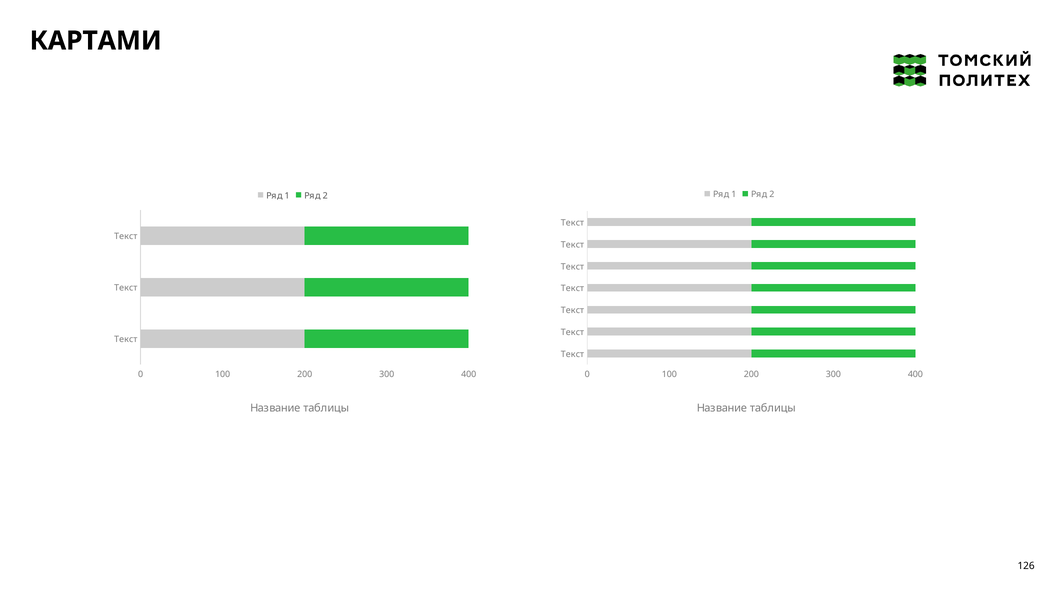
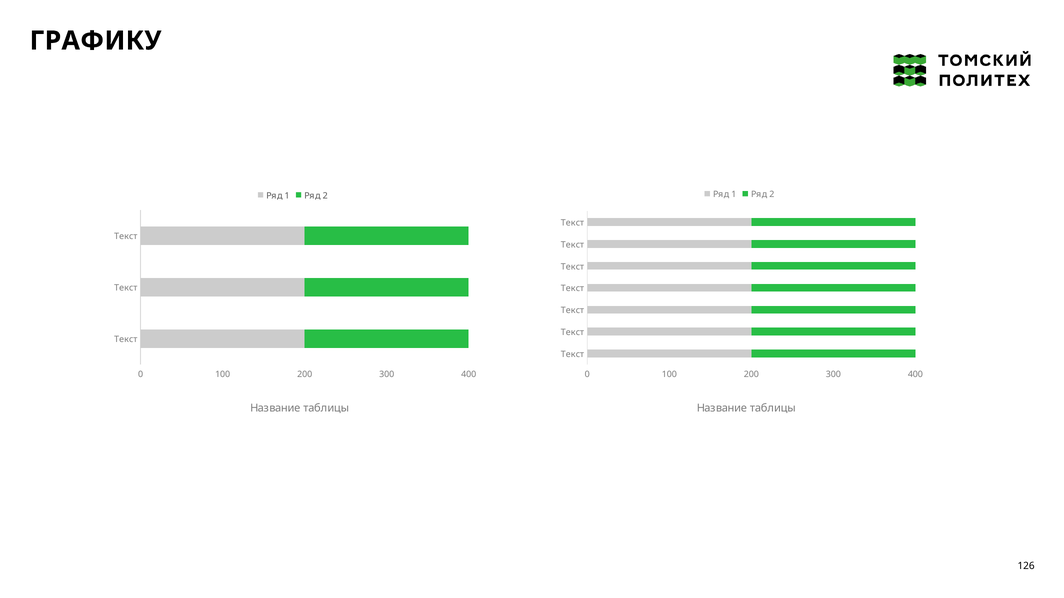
КАРТАМИ: КАРТАМИ -> ГРАФИКУ (95, 41)
